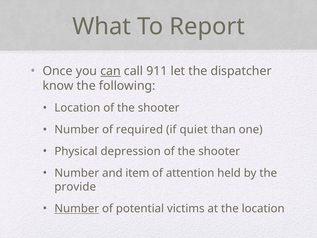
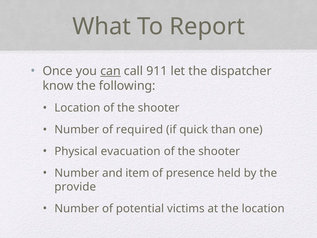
quiet: quiet -> quick (194, 129)
depression: depression -> evacuation (131, 151)
attention: attention -> presence (190, 173)
Number underline: present -> none (77, 208)
